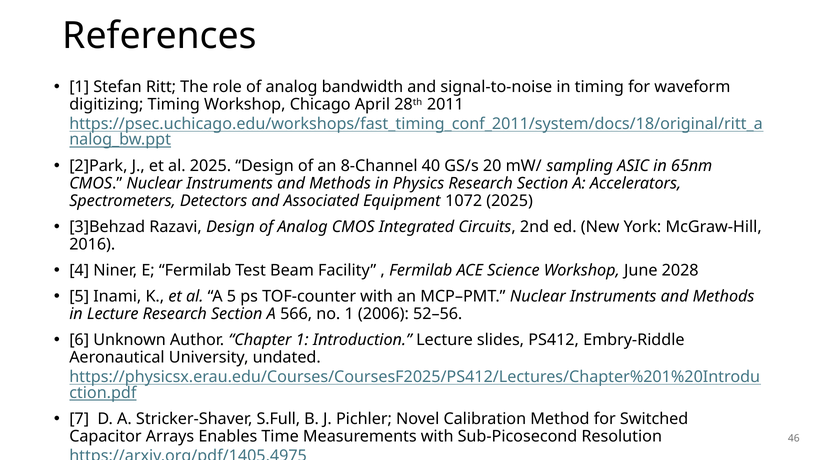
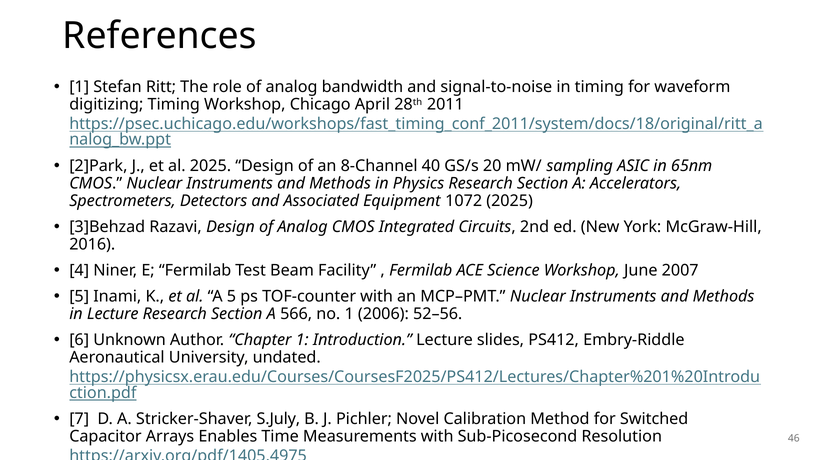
2028: 2028 -> 2007 (680, 271)
S.Full: S.Full -> S.July (278, 419)
